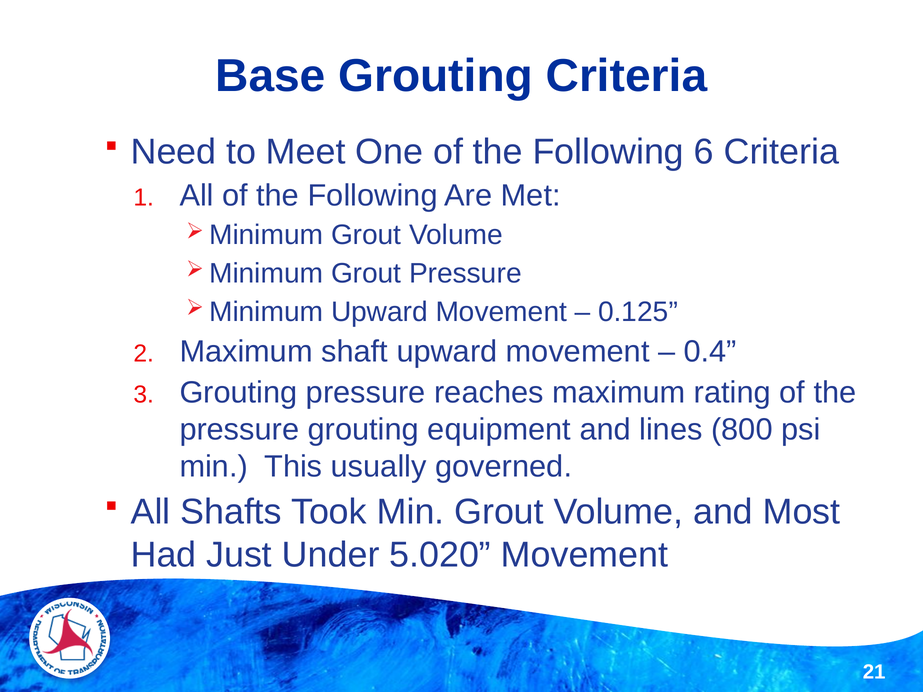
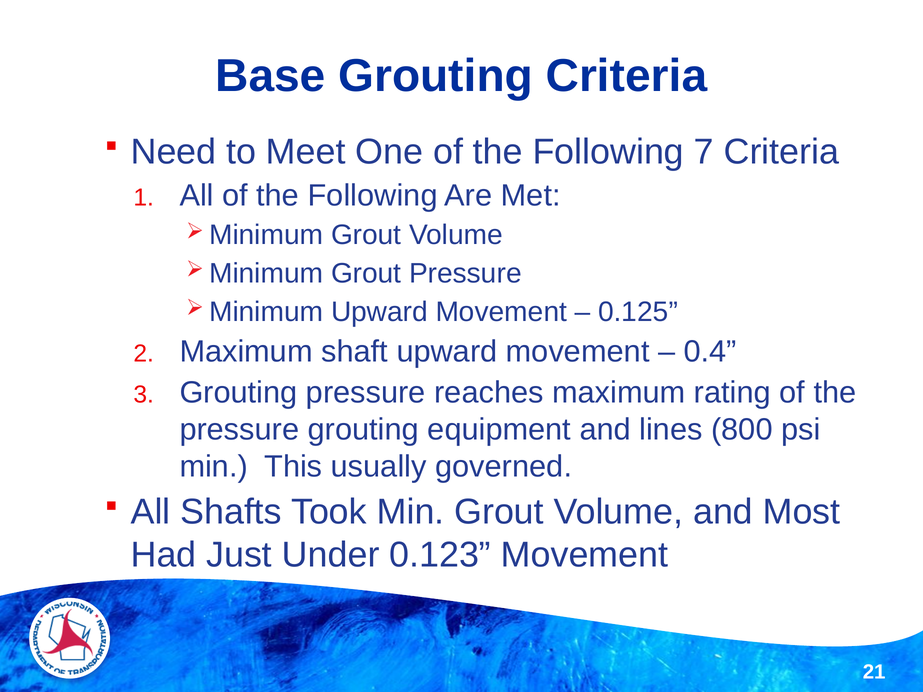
6: 6 -> 7 (704, 152)
5.020: 5.020 -> 0.123 (440, 555)
